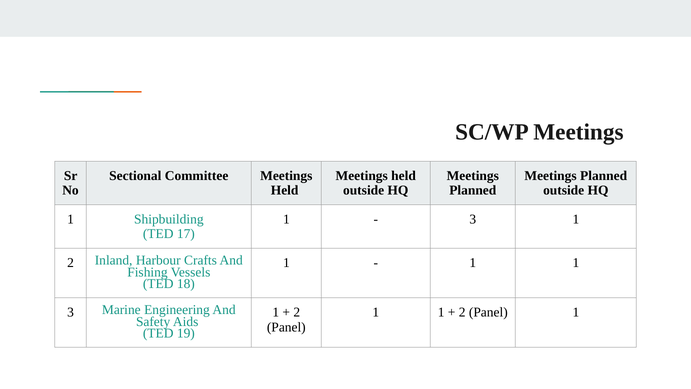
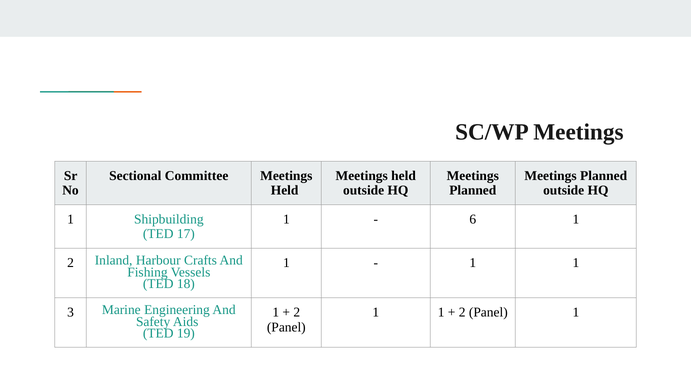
3: 3 -> 6 (473, 219)
